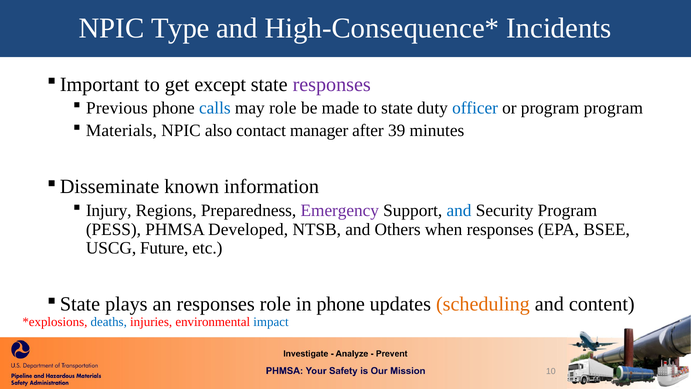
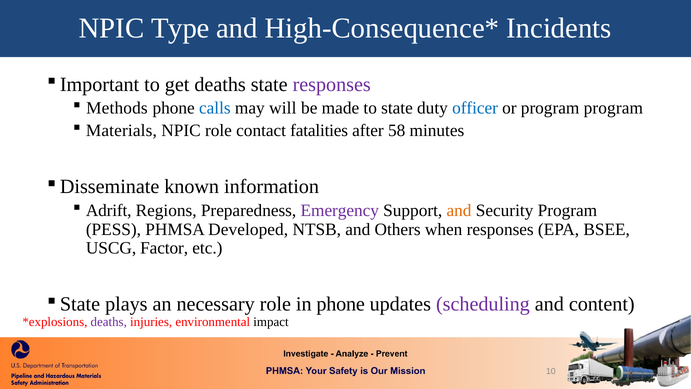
get except: except -> deaths (220, 84)
Previous: Previous -> Methods (117, 108)
may role: role -> will (283, 108)
NPIC also: also -> role (218, 130)
manager: manager -> fatalities (319, 130)
39: 39 -> 58 (397, 130)
Injury: Injury -> Adrift (109, 210)
and colour: blue -> orange (459, 210)
Future: Future -> Factor (164, 248)
an responses: responses -> necessary (216, 304)
scheduling colour: orange -> purple (483, 304)
deaths colour: blue -> purple (109, 322)
impact colour: blue -> black (271, 322)
